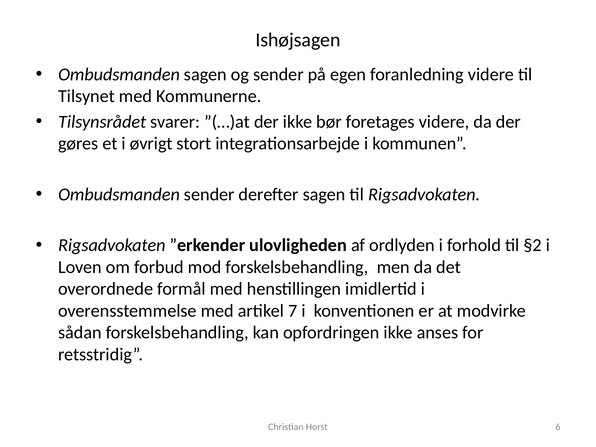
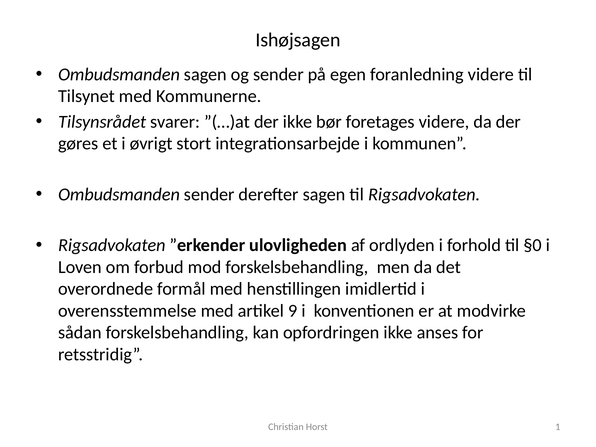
§2: §2 -> §0 (533, 245)
7: 7 -> 9 (293, 311)
6: 6 -> 1 (558, 427)
